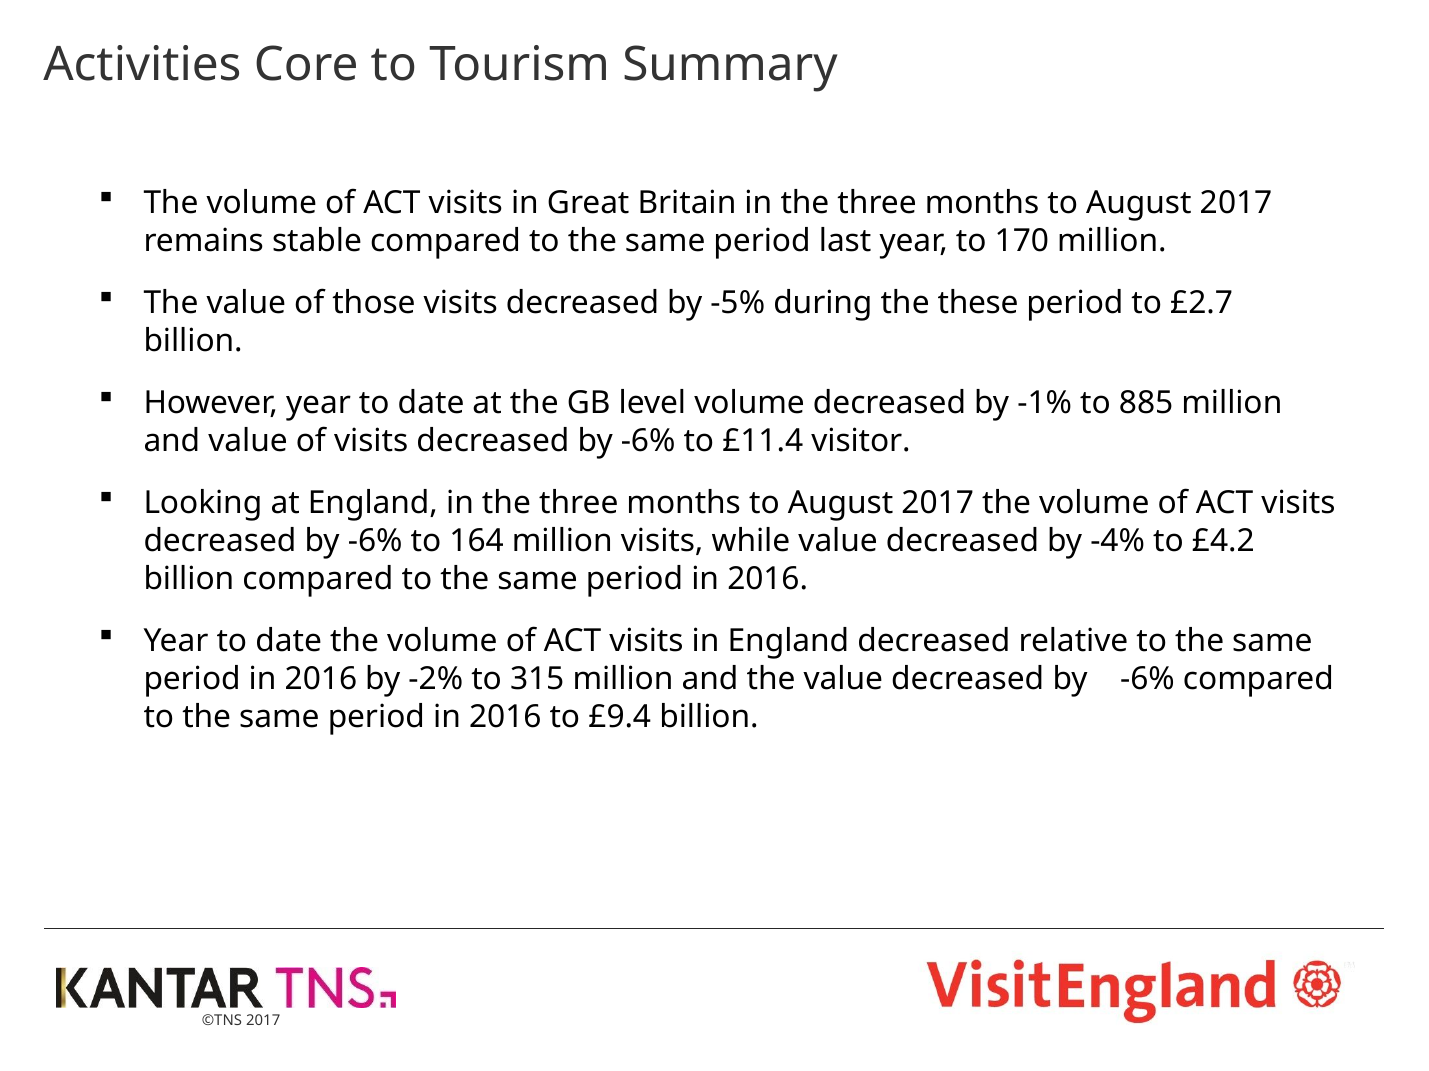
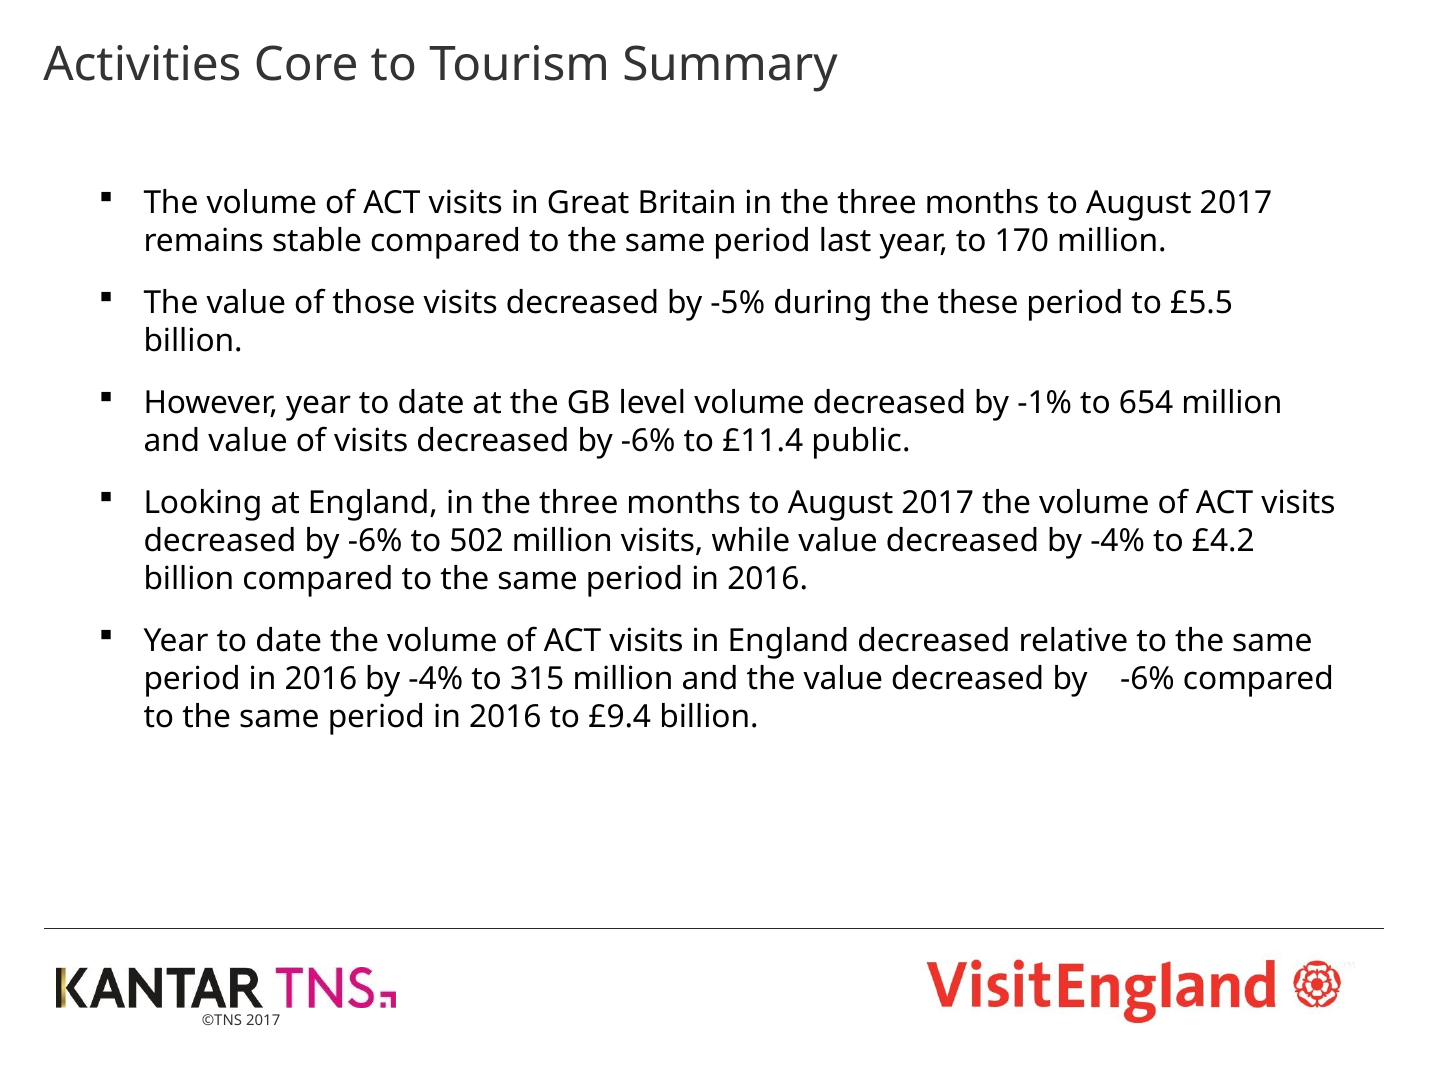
£2.7: £2.7 -> £5.5 (1202, 304)
885: 885 -> 654 (1146, 404)
visitor: visitor -> public (861, 442)
164: 164 -> 502 (477, 542)
2016 by -2%: -2% -> -4% (436, 680)
